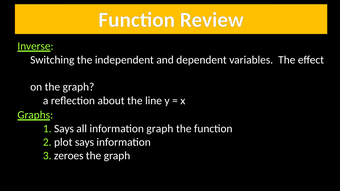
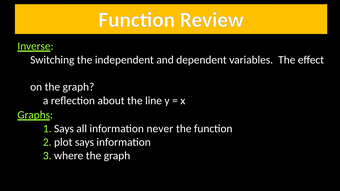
information graph: graph -> never (160, 129)
zeroes: zeroes -> where (69, 156)
